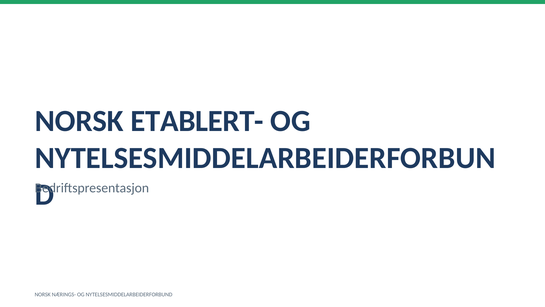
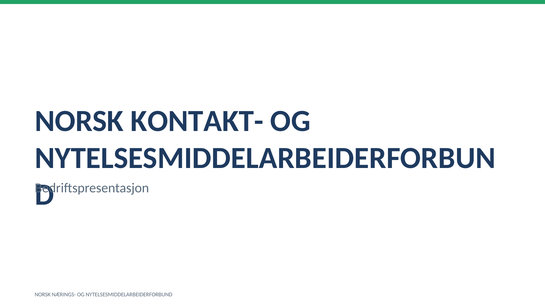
ETABLERT-: ETABLERT- -> KONTAKT- (197, 121)
